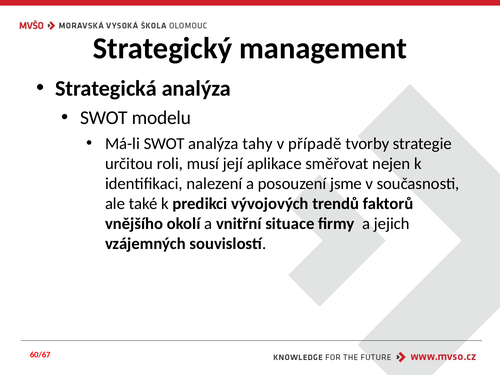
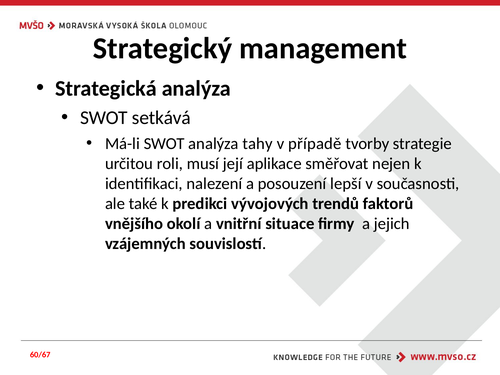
modelu: modelu -> setkává (161, 118)
jsme: jsme -> lepší (346, 184)
